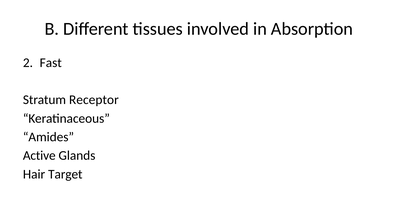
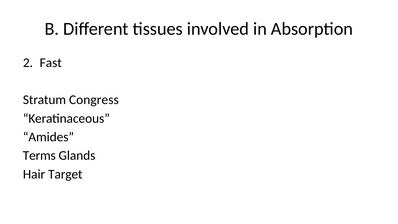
Receptor: Receptor -> Congress (94, 100)
Active: Active -> Terms (39, 156)
